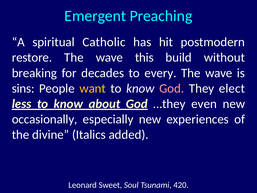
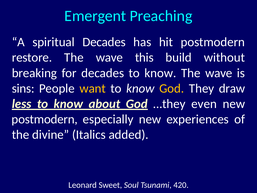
spiritual Catholic: Catholic -> Decades (104, 42)
decades to every: every -> know (160, 73)
God colour: pink -> yellow (172, 88)
elect: elect -> draw (232, 88)
occasionally: occasionally -> postmodern (45, 119)
